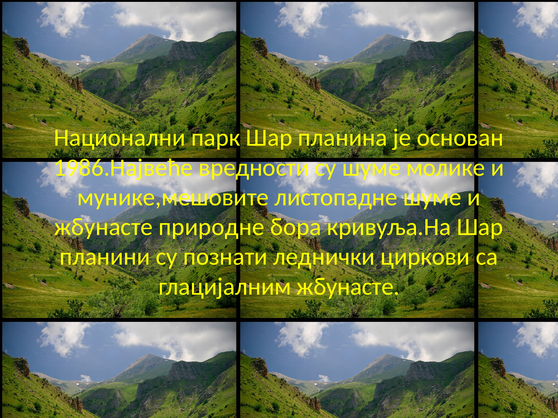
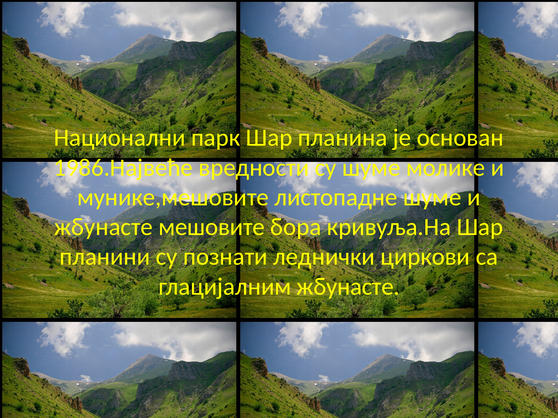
природне: природне -> мешовите (212, 227)
